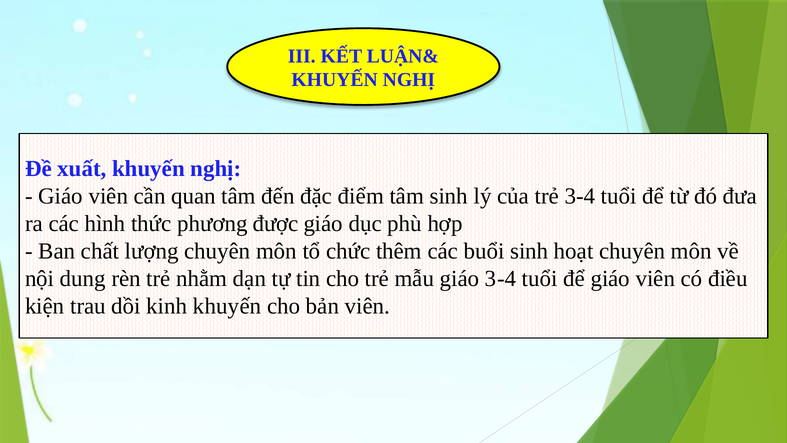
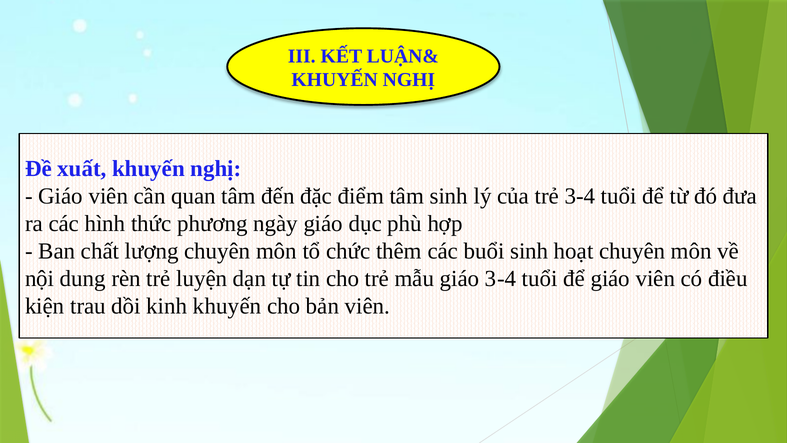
được: được -> ngày (276, 223)
nhằm: nhằm -> luyện (202, 279)
